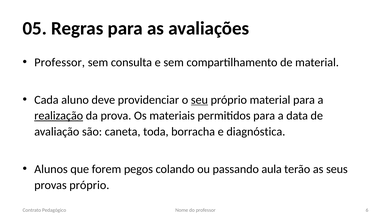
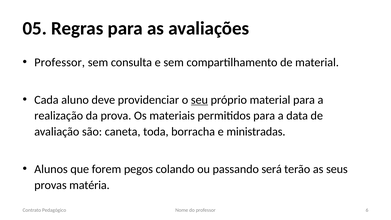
realização underline: present -> none (59, 116)
diagnóstica: diagnóstica -> ministradas (256, 132)
aula: aula -> será (272, 169)
provas próprio: próprio -> matéria (89, 185)
